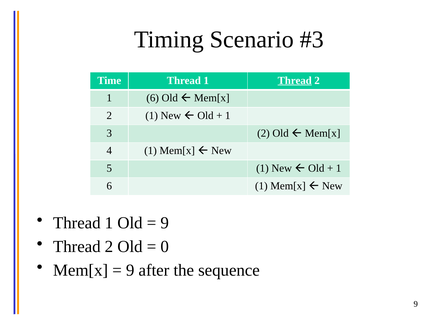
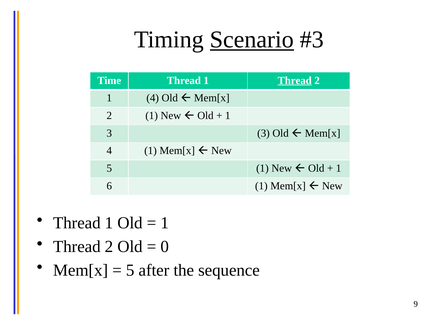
Scenario underline: none -> present (252, 40)
6: 6 -> 4 (153, 98)
3 2: 2 -> 3 (263, 133)
9: 9 -> 1 (165, 223)
9: 9 -> 5 (130, 270)
